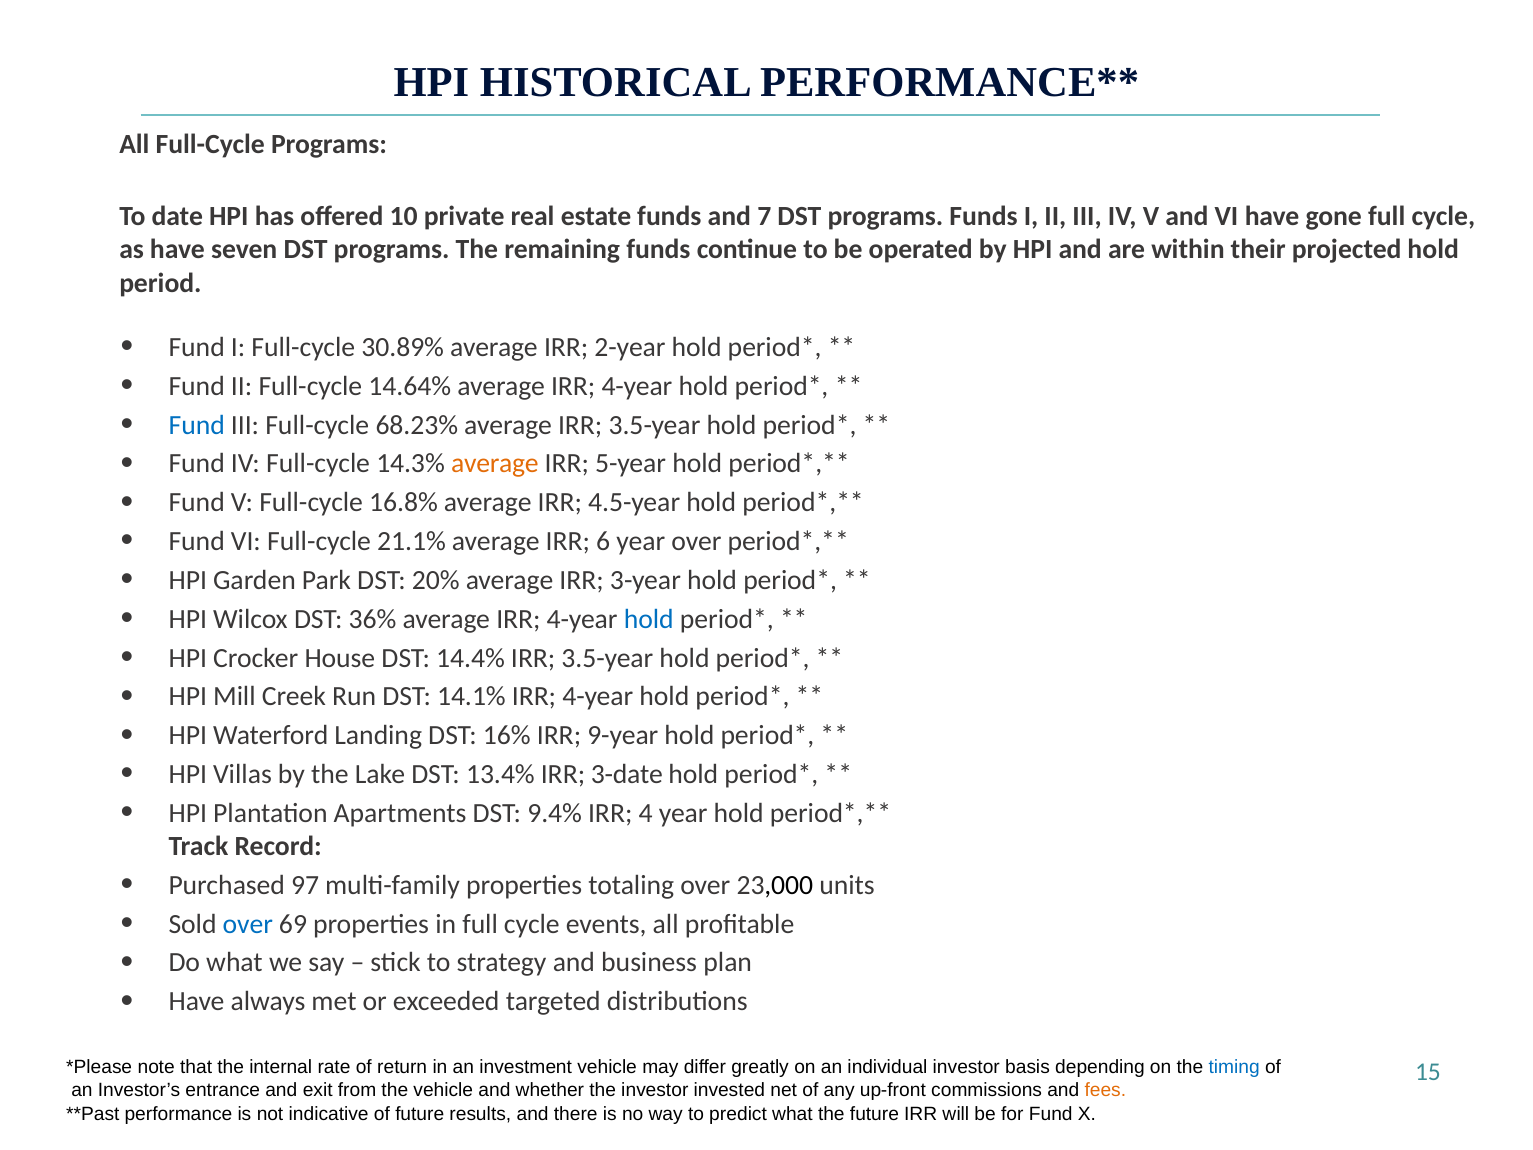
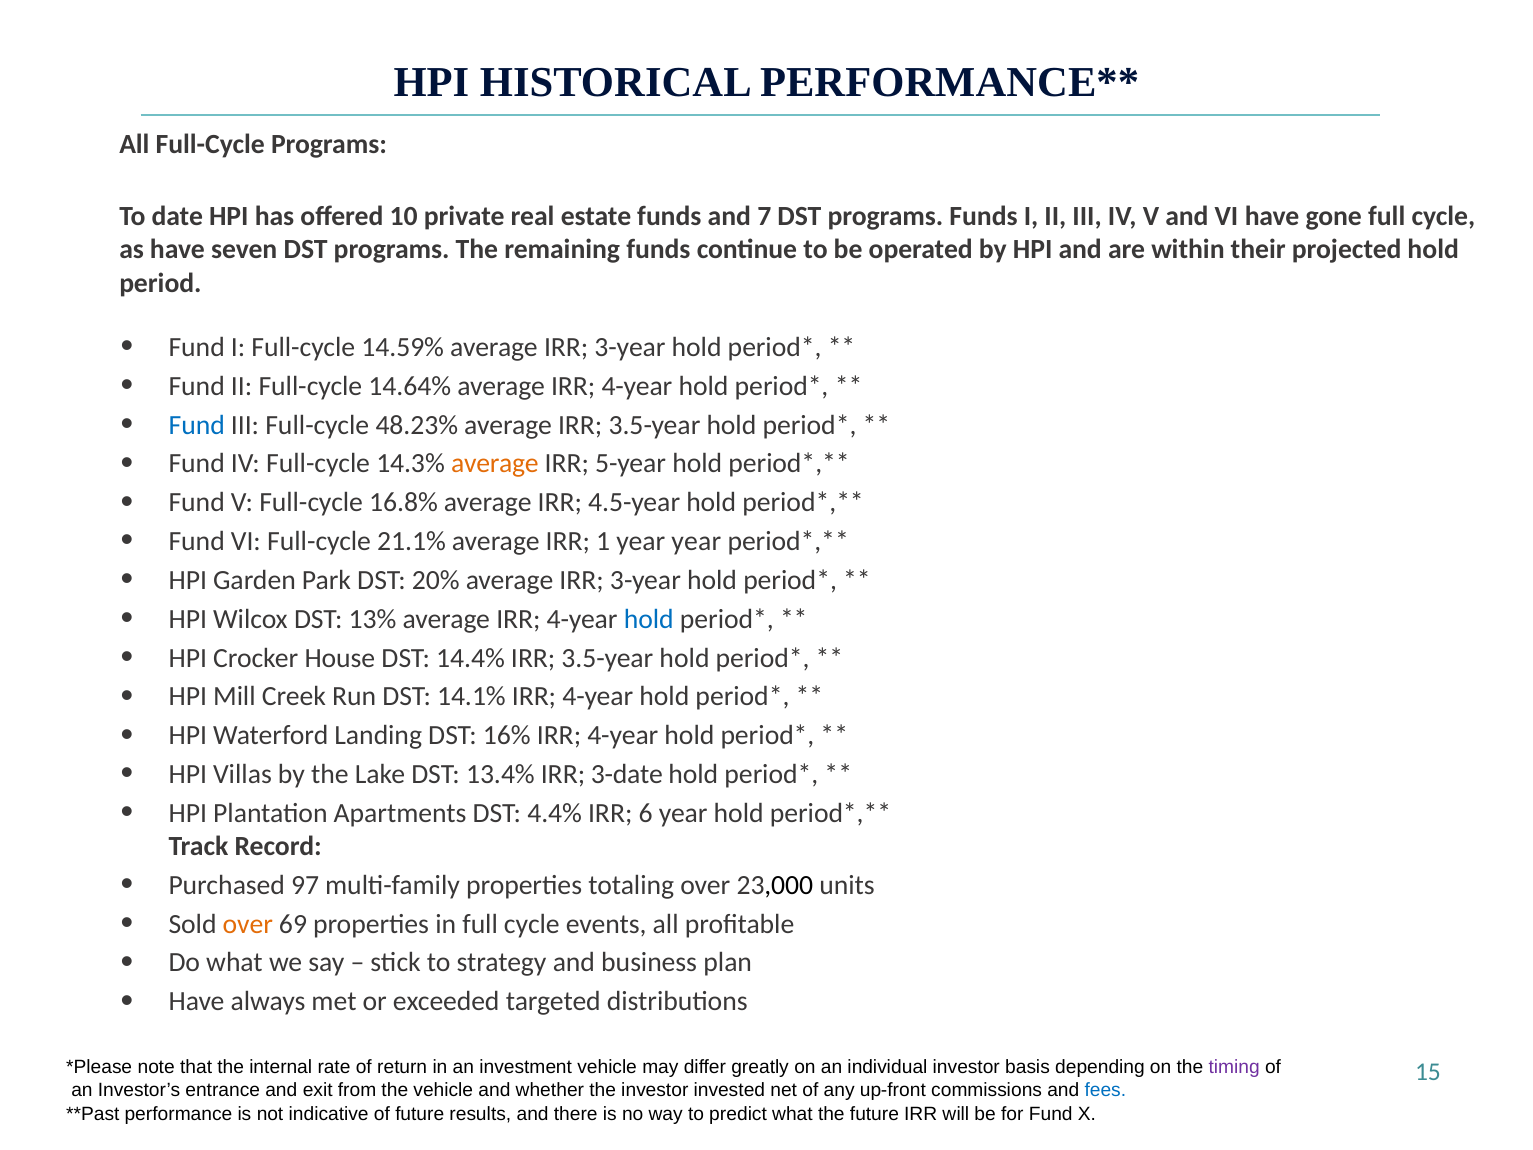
30.89%: 30.89% -> 14.59% (403, 347)
2-year: 2-year -> 3-year (630, 347)
68.23%: 68.23% -> 48.23% (417, 425)
6: 6 -> 1 (603, 541)
year over: over -> year (696, 541)
36%: 36% -> 13% (373, 619)
16% IRR 9-year: 9-year -> 4-year (623, 735)
9.4%: 9.4% -> 4.4% (555, 813)
4: 4 -> 6 (646, 813)
over colour: blue -> orange (248, 924)
timing colour: blue -> purple (1234, 1067)
fees colour: orange -> blue (1105, 1090)
